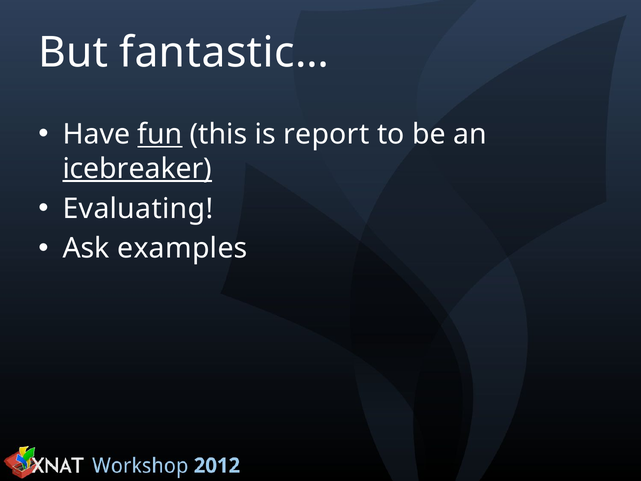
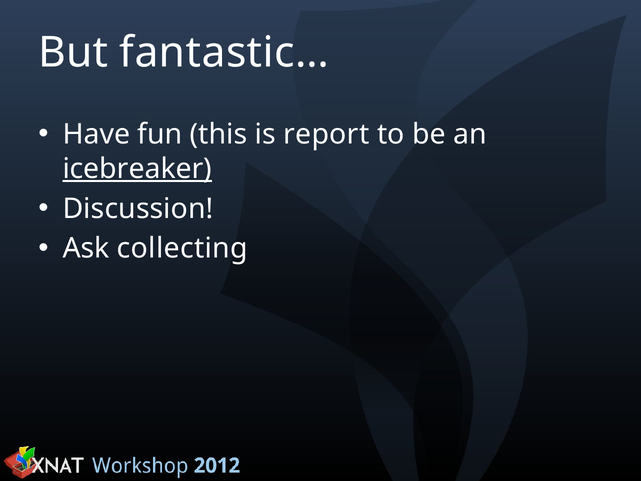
fun underline: present -> none (160, 134)
Evaluating: Evaluating -> Discussion (138, 209)
examples: examples -> collecting (182, 248)
